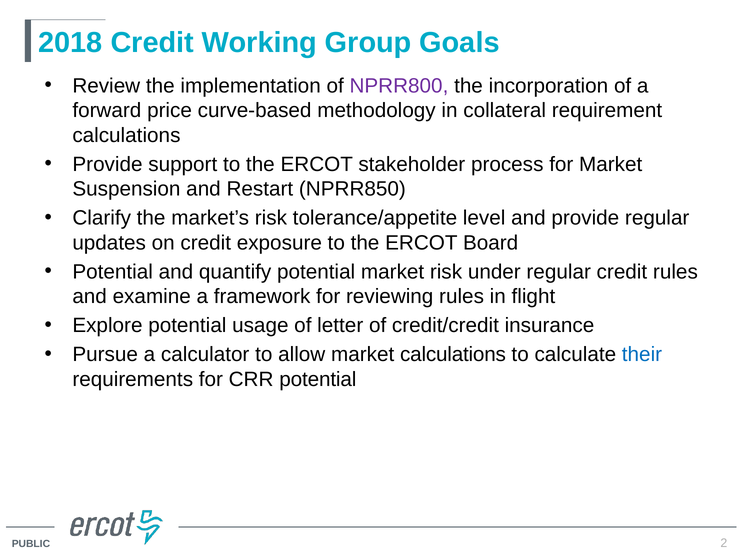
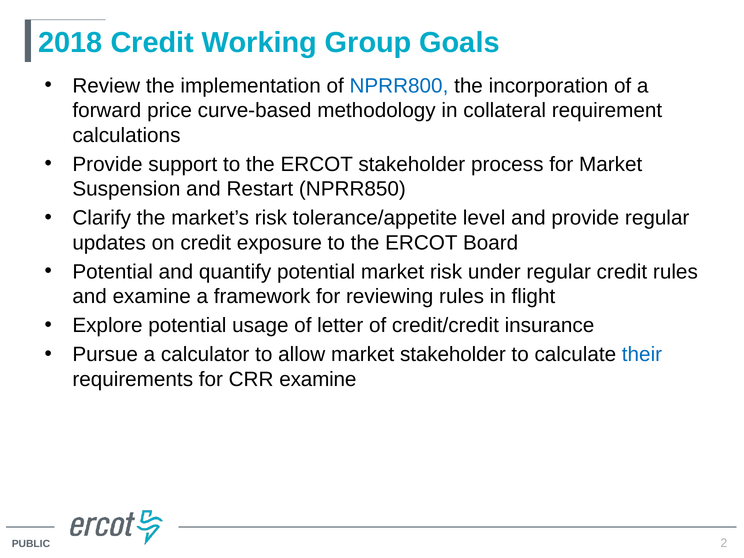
NPRR800 colour: purple -> blue (399, 86)
market calculations: calculations -> stakeholder (453, 354)
CRR potential: potential -> examine (318, 379)
